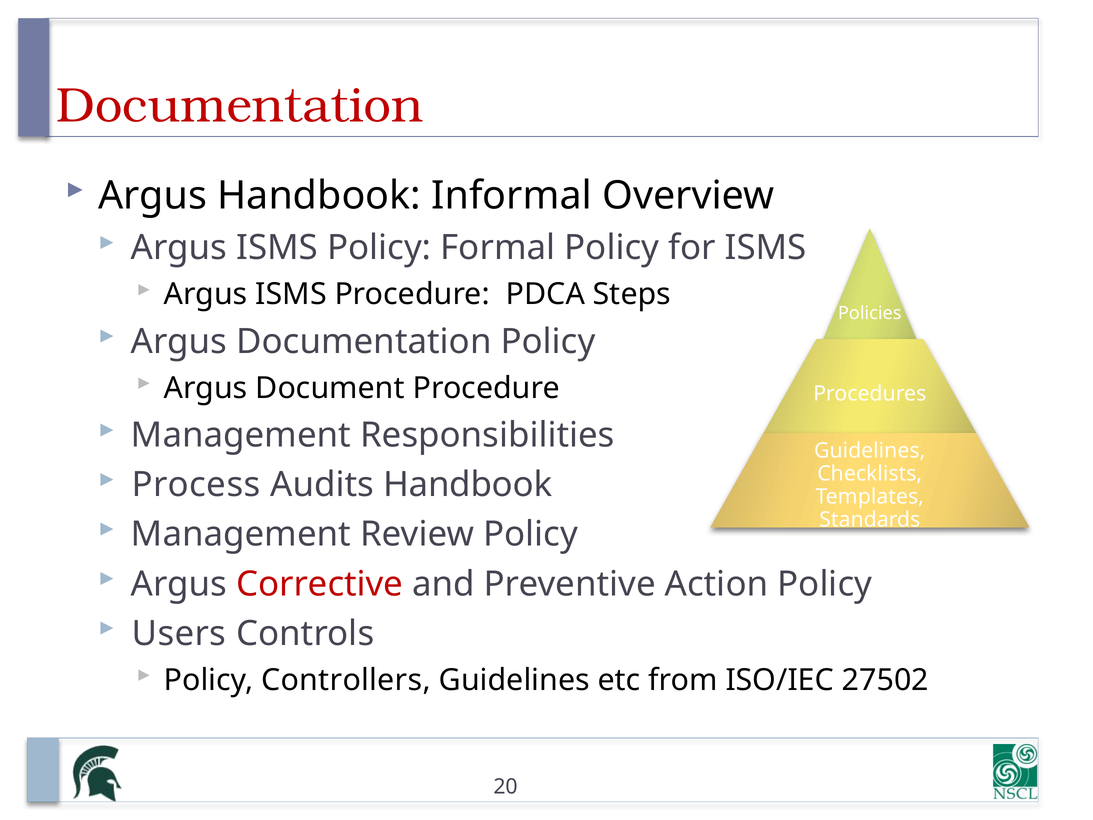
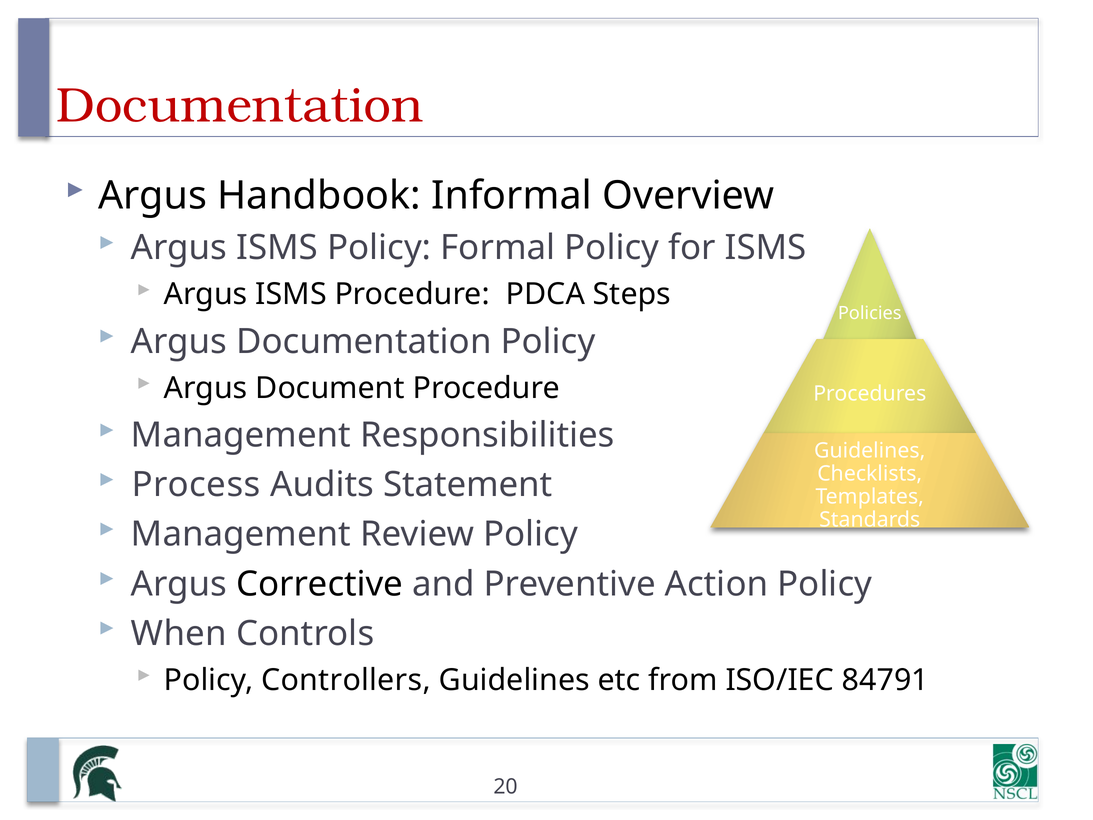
Audits Handbook: Handbook -> Statement (468, 485)
Corrective colour: red -> black (320, 584)
Users: Users -> When (179, 633)
27502: 27502 -> 84791 (885, 680)
